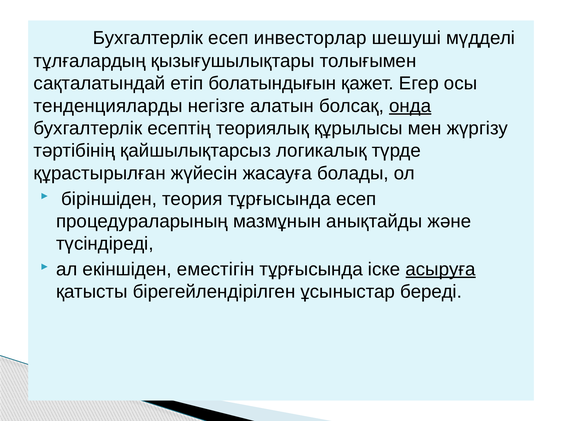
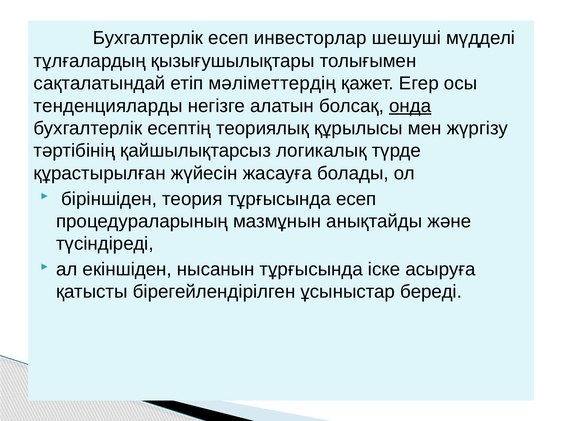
болатындығын: болатындығын -> мәліметтердің (272, 84)
еместігін: еместігін -> нысанын (216, 270)
асыруға underline: present -> none (441, 270)
